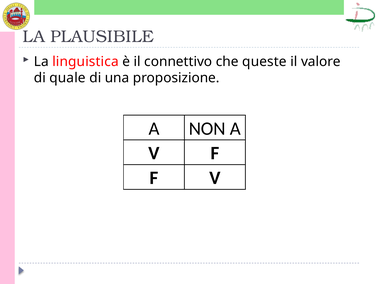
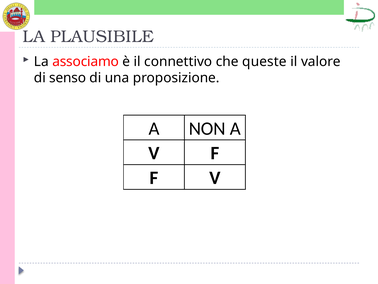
linguistica: linguistica -> associamo (86, 61)
quale: quale -> senso (68, 78)
